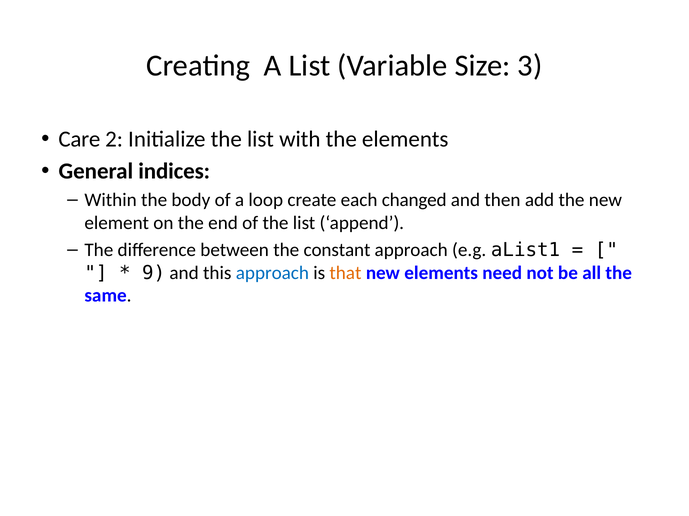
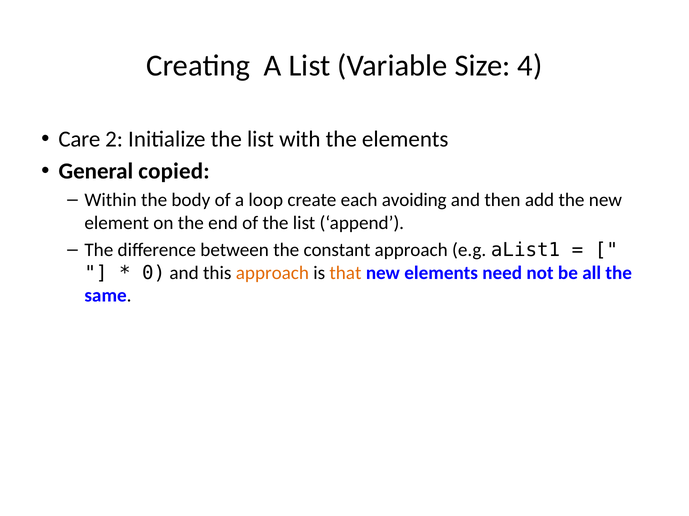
3: 3 -> 4 (530, 66)
indices: indices -> copied (174, 172)
changed: changed -> avoiding (414, 200)
9: 9 -> 0 (154, 273)
approach colour: blue -> orange (272, 273)
